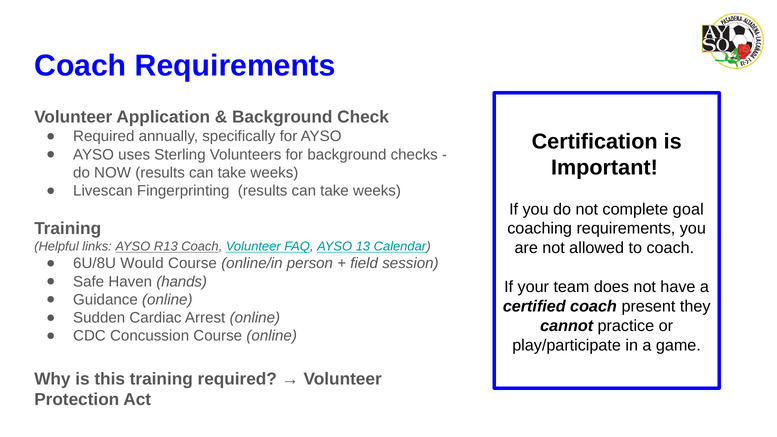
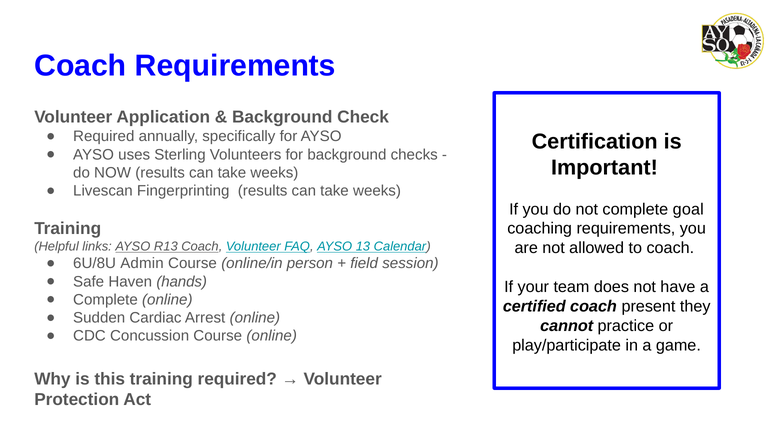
Would: Would -> Admin (142, 263)
Guidance: Guidance -> Complete (105, 300)
